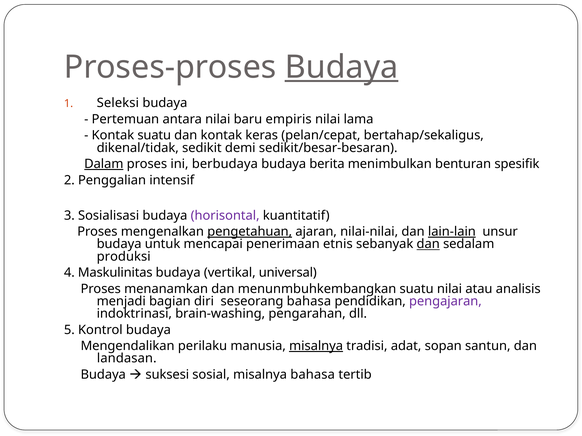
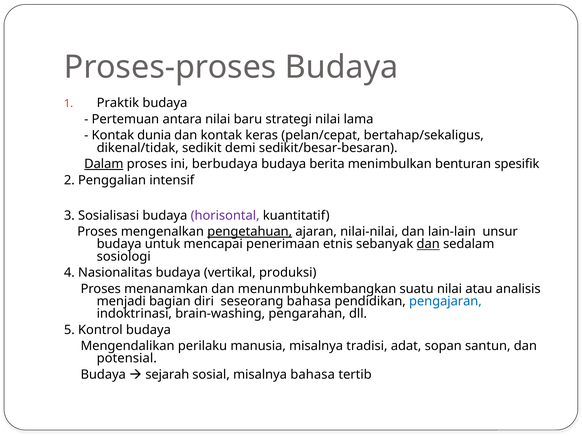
Budaya underline: present -> none (342, 67)
Seleksi: Seleksi -> Praktik (118, 103)
empiris: empiris -> strategi (289, 119)
Kontak suatu: suatu -> dunia (154, 136)
lain-lain underline: present -> none (452, 232)
produksi: produksi -> sosiologi (124, 257)
Maskulinitas: Maskulinitas -> Nasionalitas (115, 273)
universal: universal -> produksi (288, 273)
pengajaran colour: purple -> blue (445, 302)
misalnya underline: present -> none (316, 346)
landasan: landasan -> potensial (127, 359)
suksesi: suksesi -> sejarah (167, 375)
